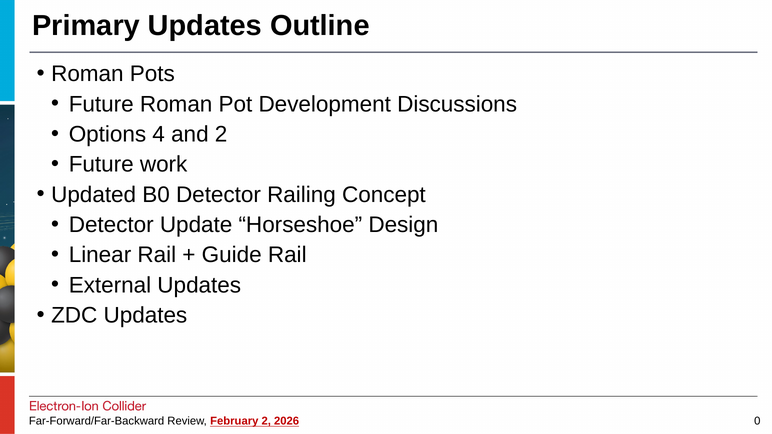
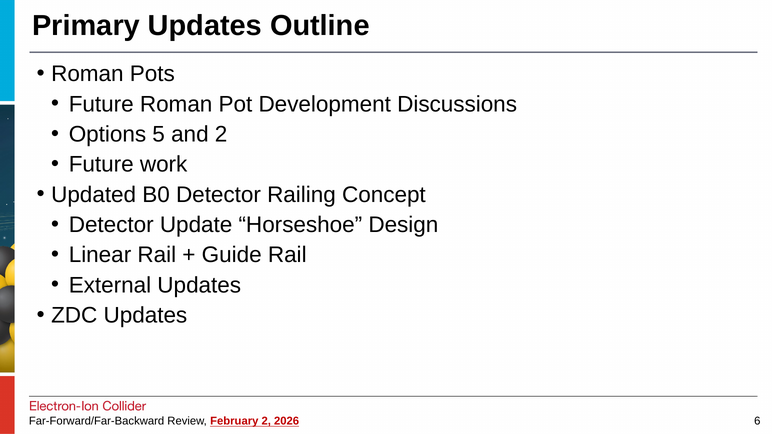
4: 4 -> 5 (159, 134)
0: 0 -> 6 (757, 421)
